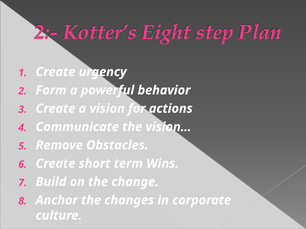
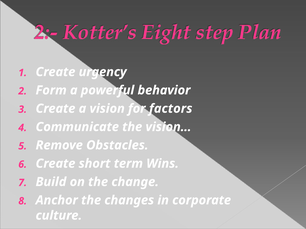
actions: actions -> factors (171, 109)
